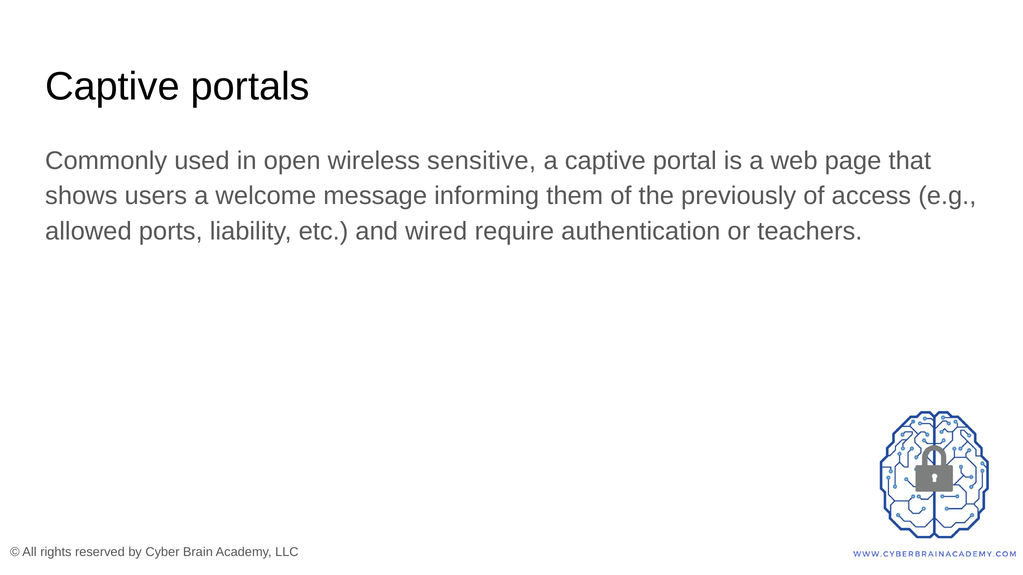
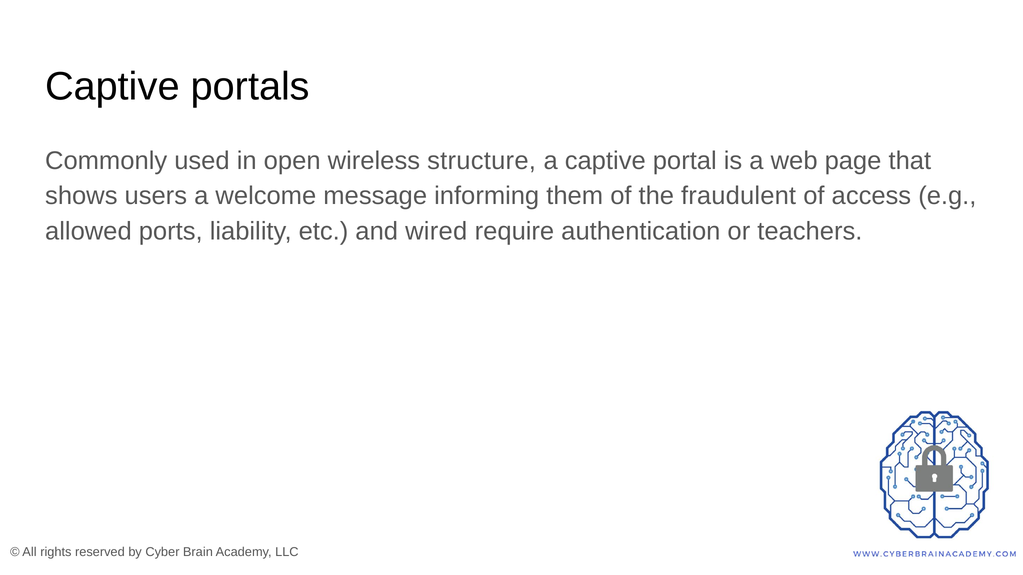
sensitive: sensitive -> structure (482, 161)
previously: previously -> fraudulent (739, 196)
